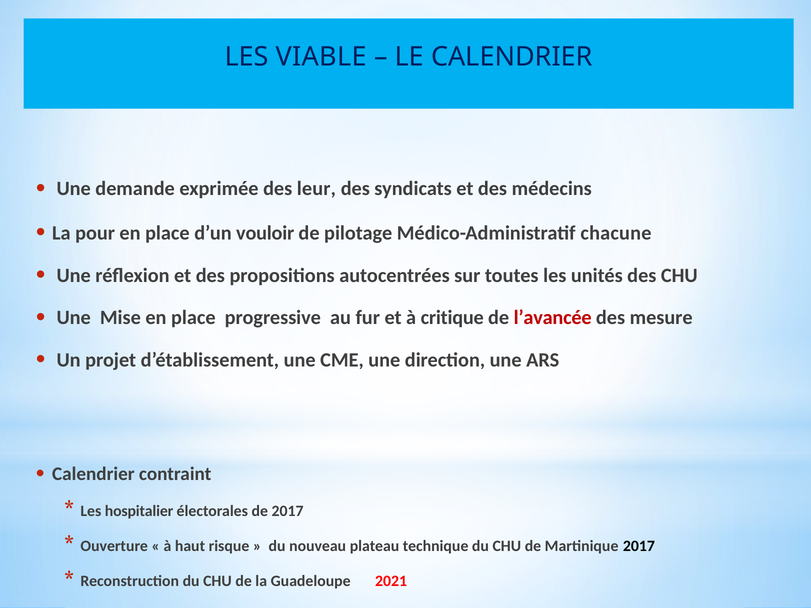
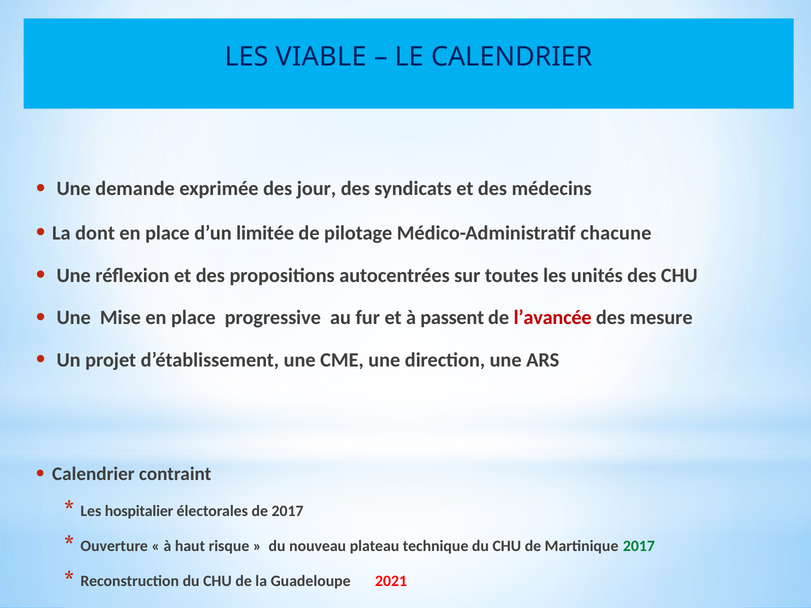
leur: leur -> jour (316, 189)
pour: pour -> dont (95, 233)
vouloir: vouloir -> limitée (265, 233)
critique: critique -> passent (452, 318)
2017 colour: black -> green (639, 546)
